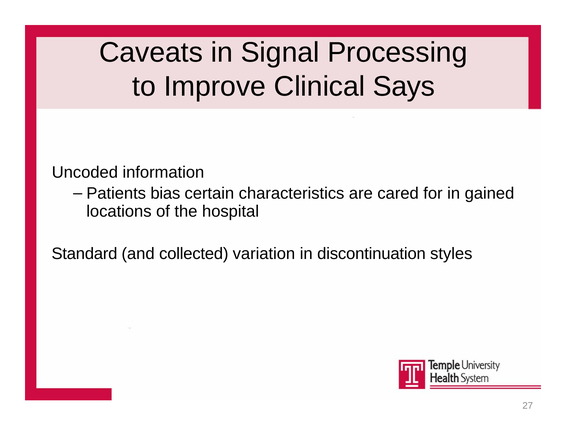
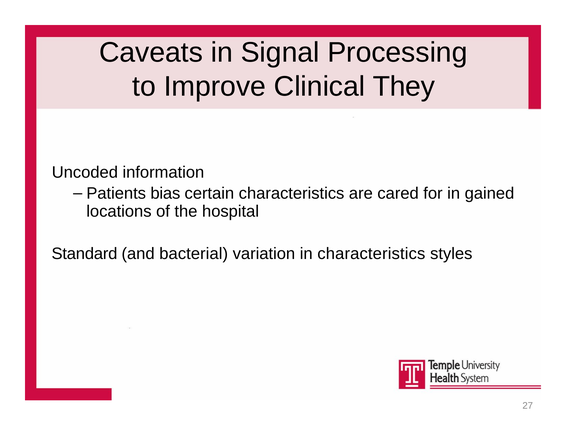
Says: Says -> They (404, 86)
collected: collected -> bacterial (194, 254)
in discontinuation: discontinuation -> characteristics (371, 254)
